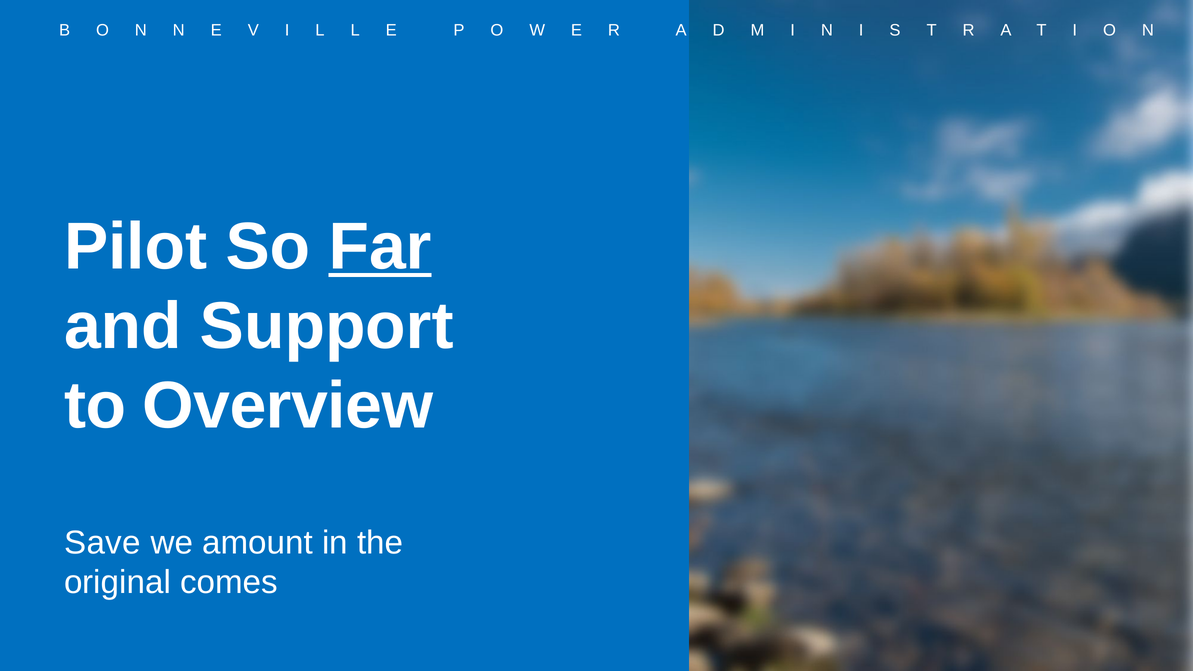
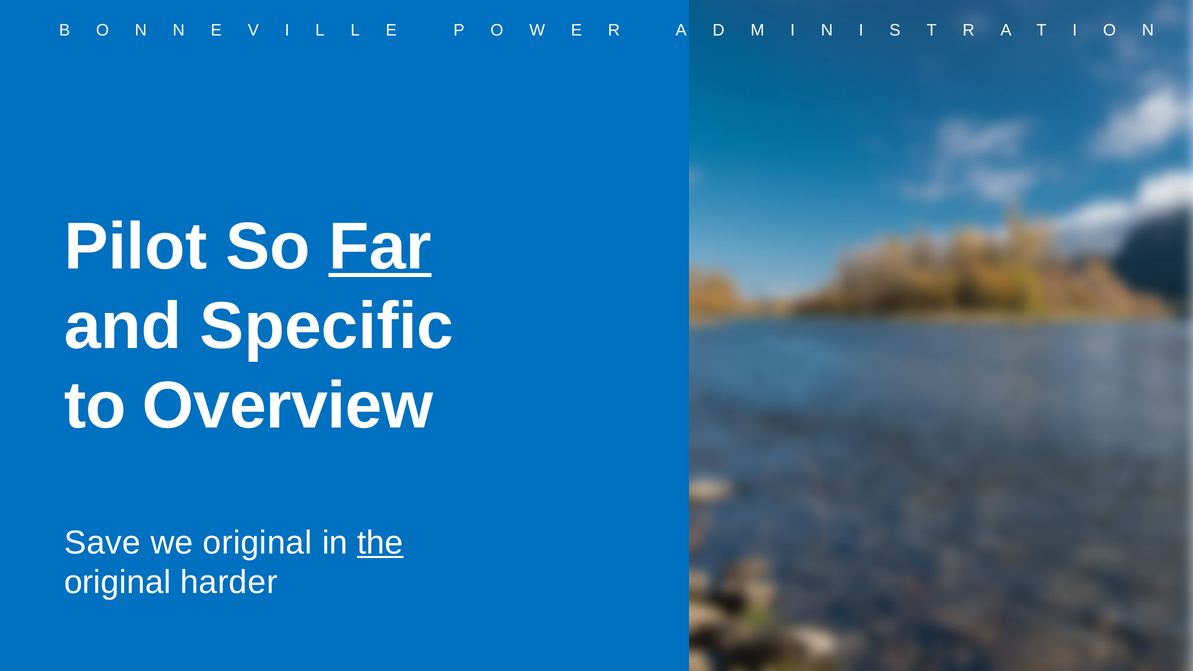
Support: Support -> Specific (327, 326)
we amount: amount -> original (257, 543)
the underline: none -> present (380, 543)
comes: comes -> harder (229, 582)
